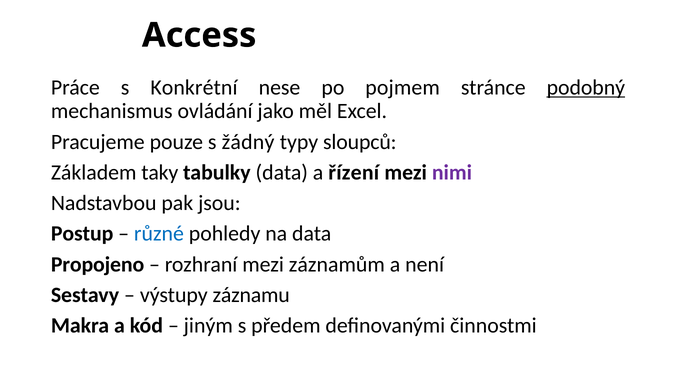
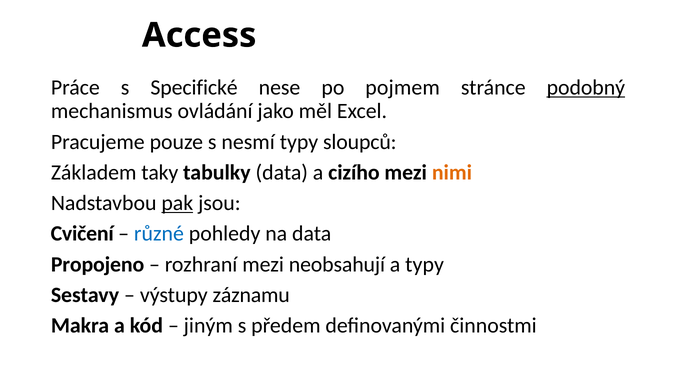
Konkrétní: Konkrétní -> Specifické (194, 88)
žádný: žádný -> nesmí (248, 142)
řízení: řízení -> cizího (354, 173)
nimi colour: purple -> orange (452, 173)
pak underline: none -> present (177, 203)
Postup: Postup -> Cvičení (82, 234)
záznamům: záznamům -> neobsahují (337, 264)
a není: není -> typy (425, 264)
